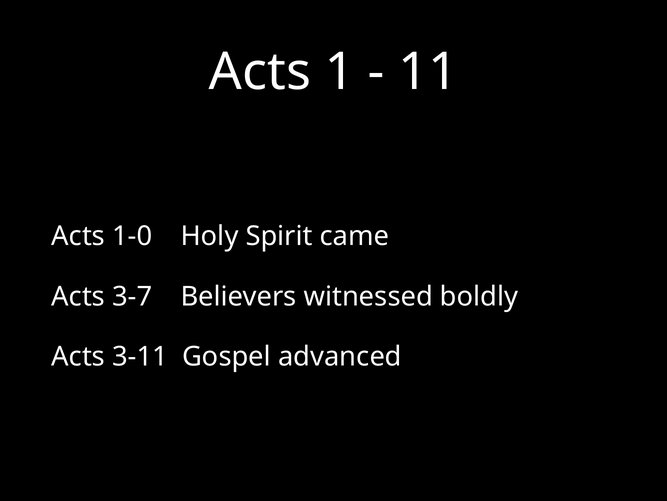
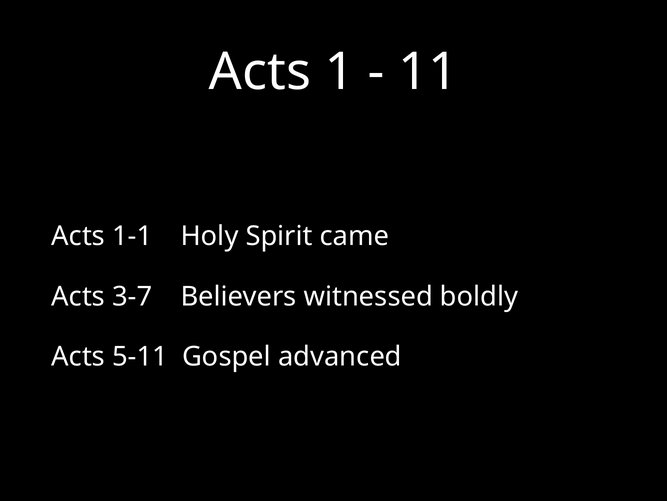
1-0: 1-0 -> 1-1 (132, 236)
3-11: 3-11 -> 5-11 (140, 356)
